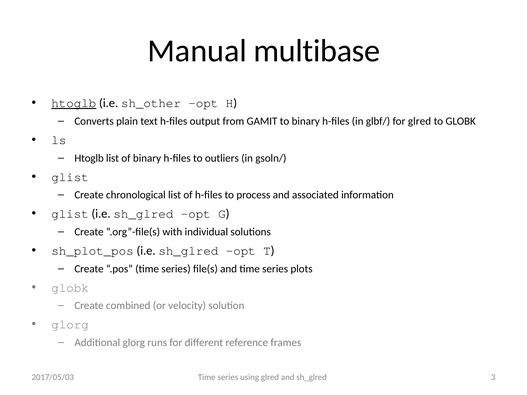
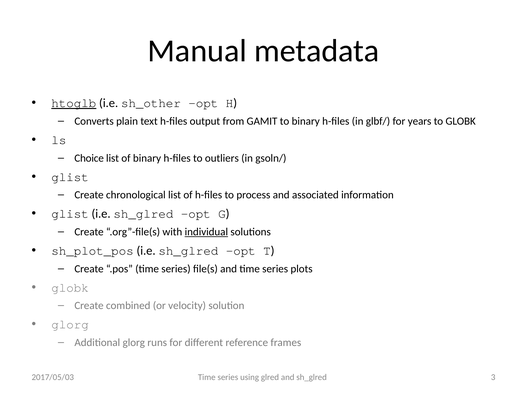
multibase: multibase -> metadata (317, 51)
for glred: glred -> years (420, 121)
Htoglb: Htoglb -> Choice (89, 158)
individual underline: none -> present (206, 232)
